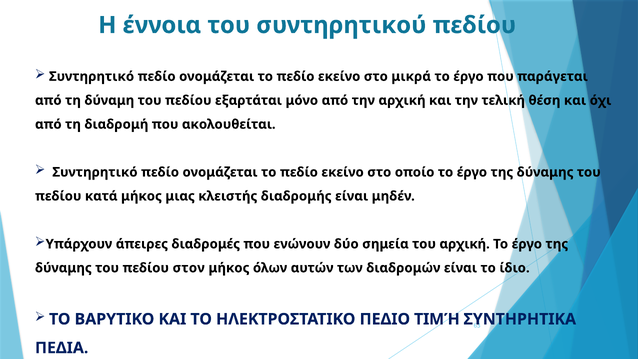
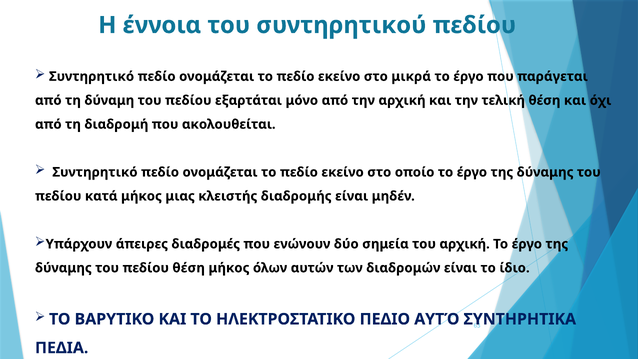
πεδίου στον: στον -> θέση (189, 268)
ΤΙΜΉ: ΤΙΜΉ -> ΑΥΤΌ (437, 319)
